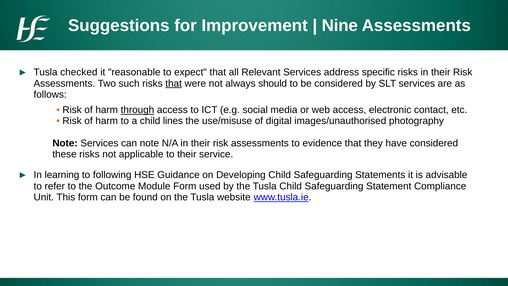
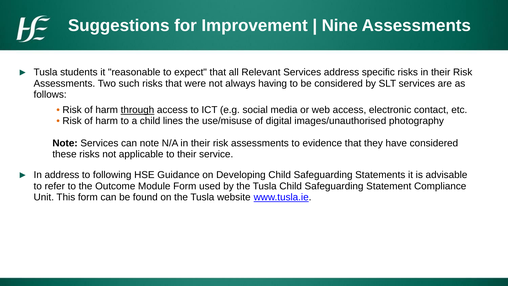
checked: checked -> students (79, 72)
that underline: present -> none (174, 83)
should: should -> having (273, 83)
In learning: learning -> address (62, 175)
